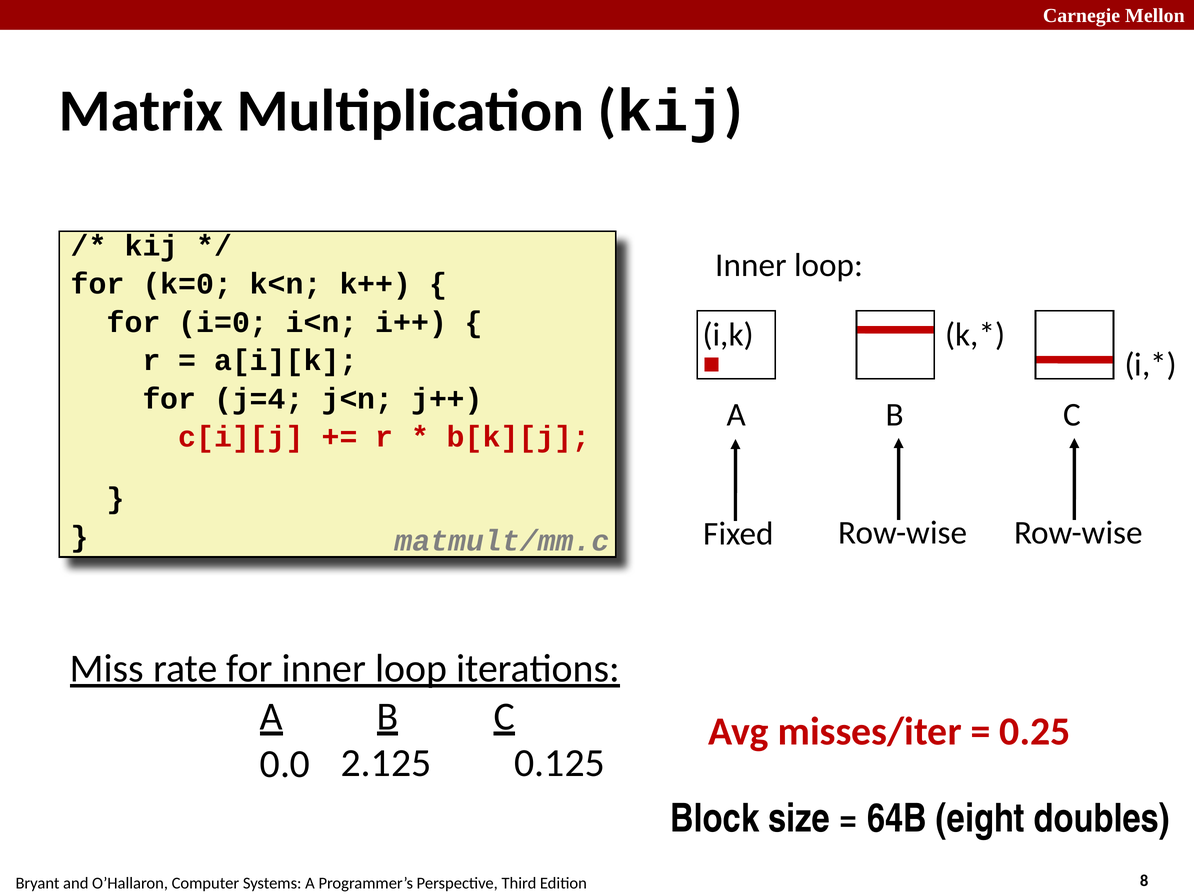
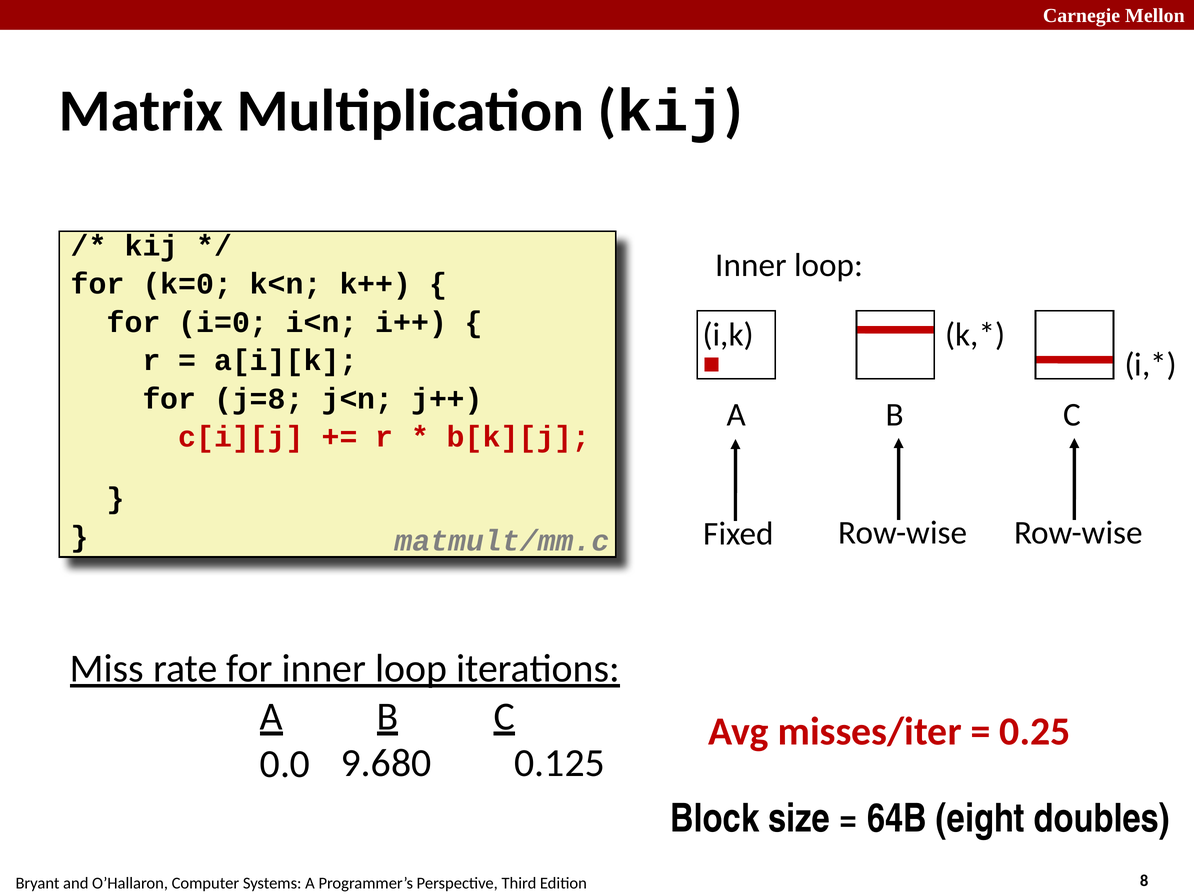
j=4: j=4 -> j=8 (259, 399)
2.125: 2.125 -> 9.680 (386, 763)
